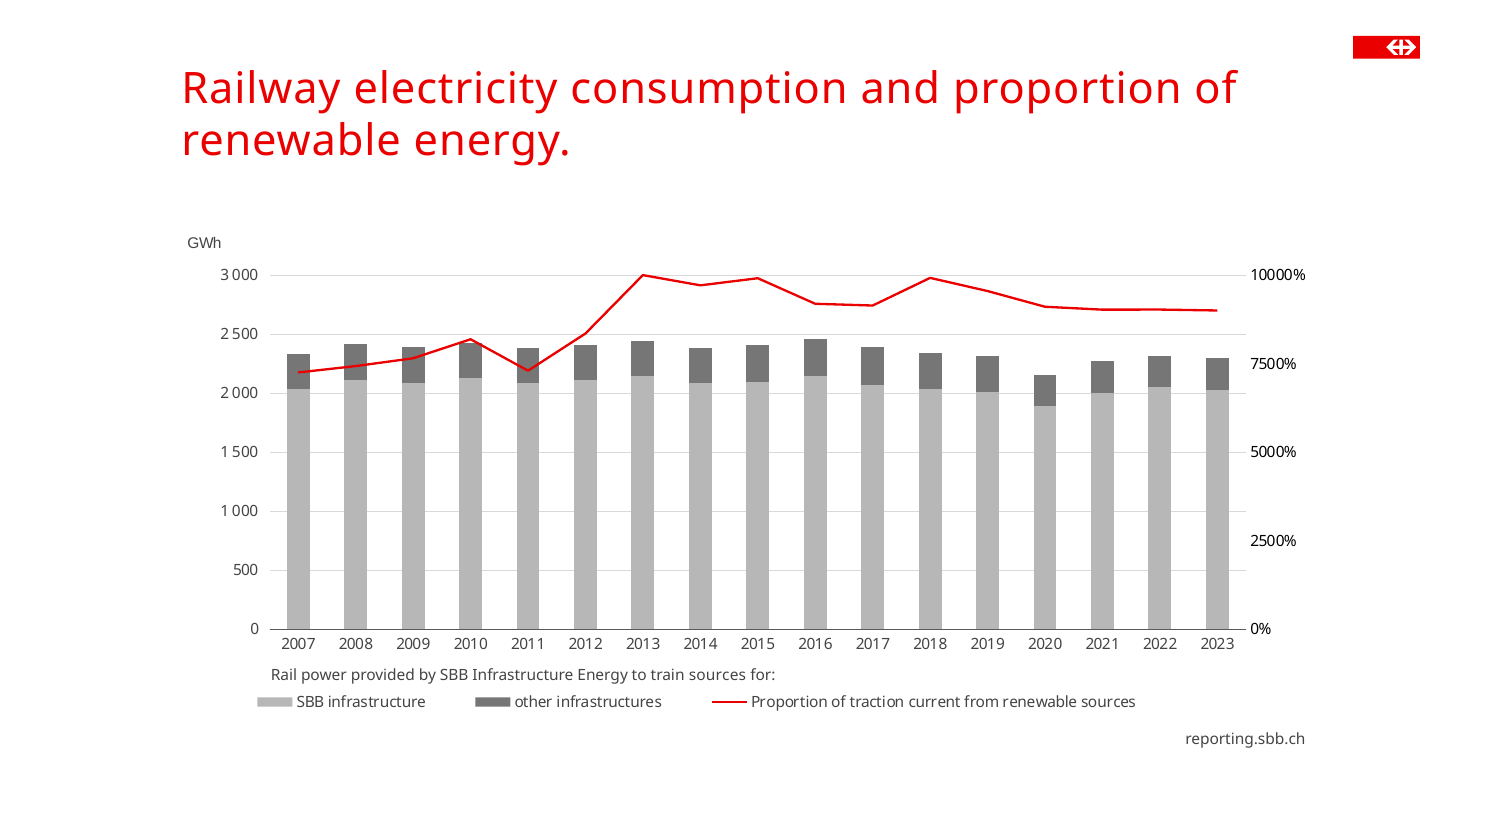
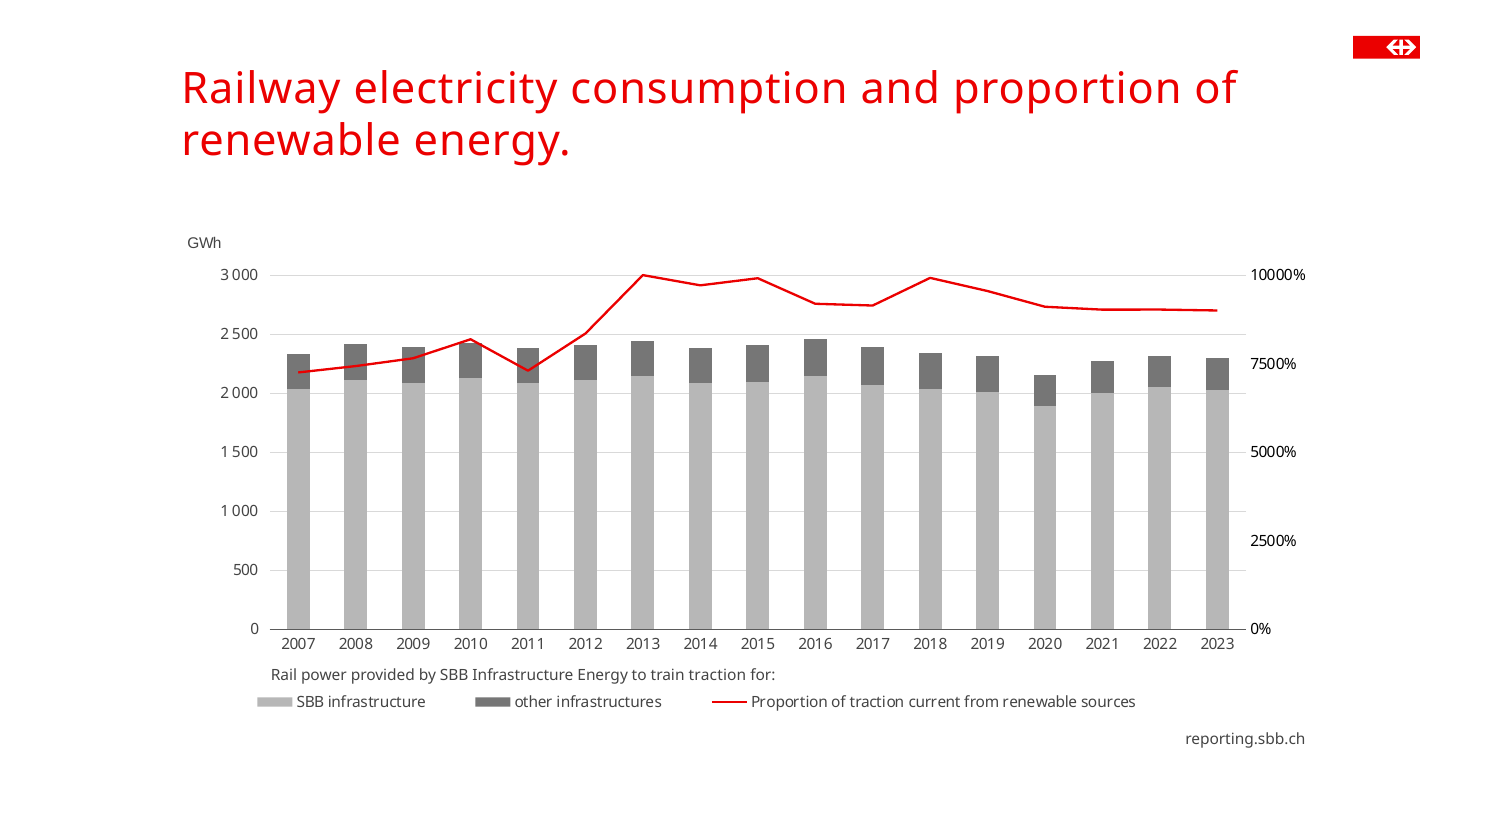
train sources: sources -> traction (717, 675)
